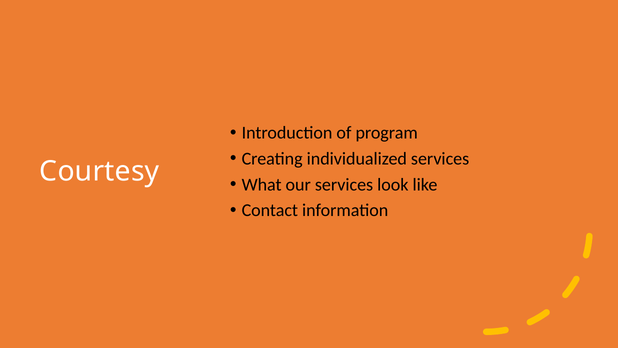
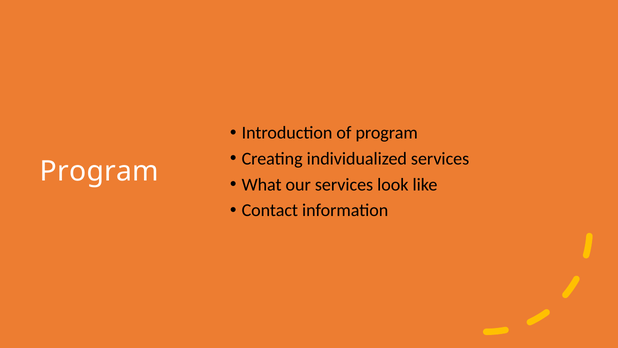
Courtesy: Courtesy -> Program (99, 171)
